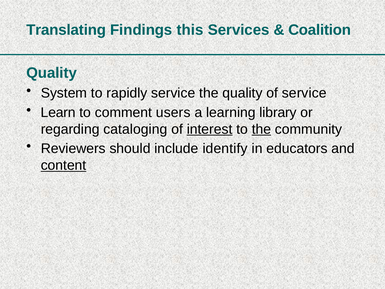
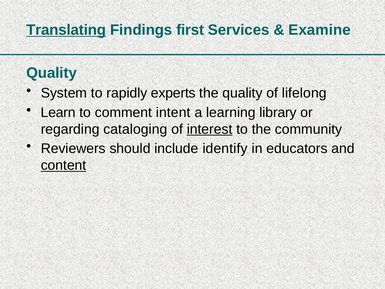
Translating underline: none -> present (66, 30)
this: this -> first (190, 30)
Coalition: Coalition -> Examine (320, 30)
rapidly service: service -> experts (173, 93)
of service: service -> lifelong (304, 93)
users: users -> intent (173, 112)
the underline: present -> none (261, 129)
